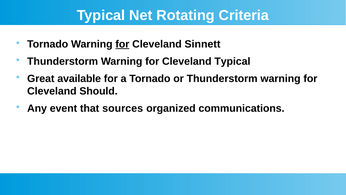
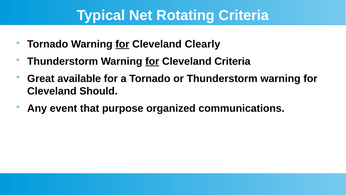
Sinnett: Sinnett -> Clearly (203, 44)
for underline: none -> present (152, 61)
Cleveland Typical: Typical -> Criteria (232, 61)
sources: sources -> purpose (123, 108)
